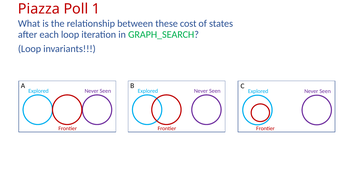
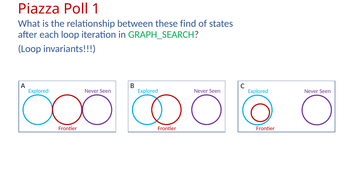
cost: cost -> find (188, 24)
